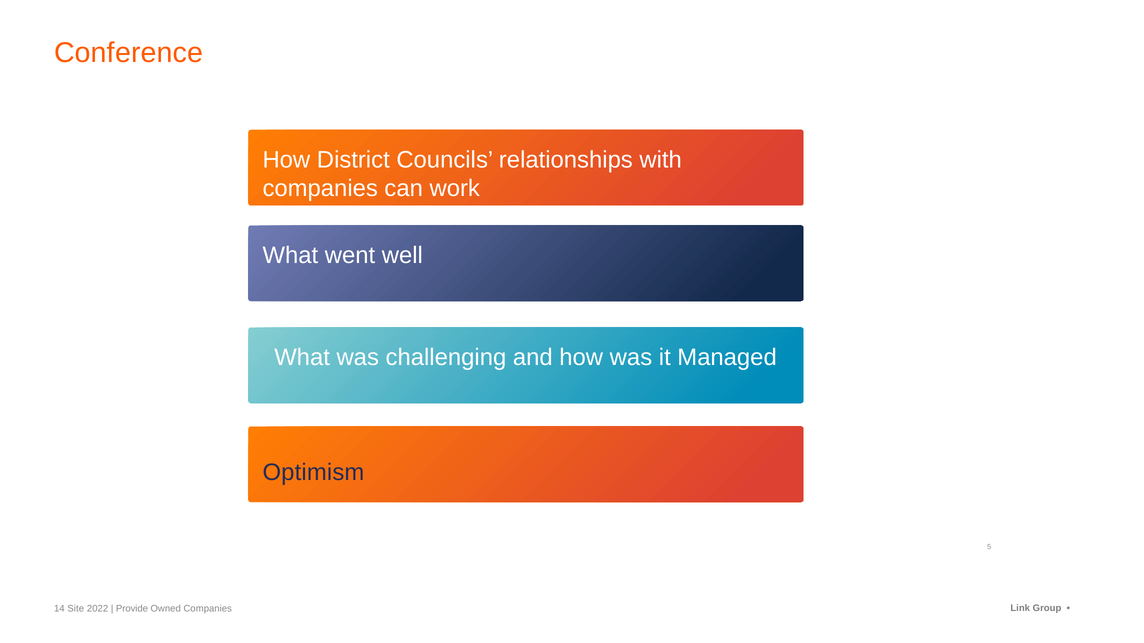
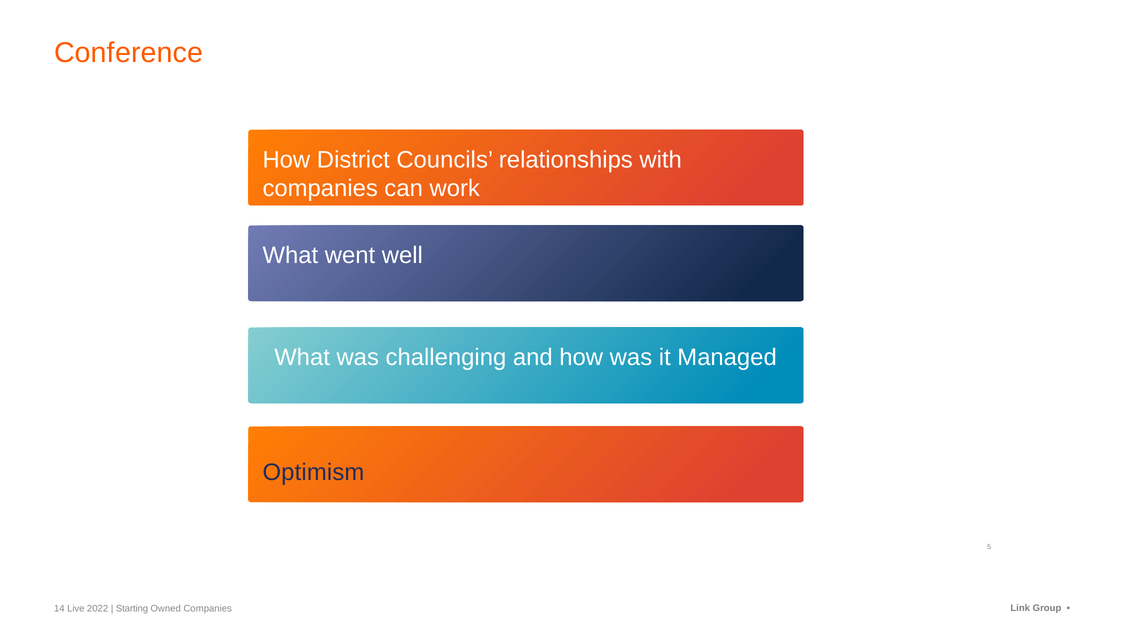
Site: Site -> Live (76, 609)
Provide: Provide -> Starting (132, 609)
